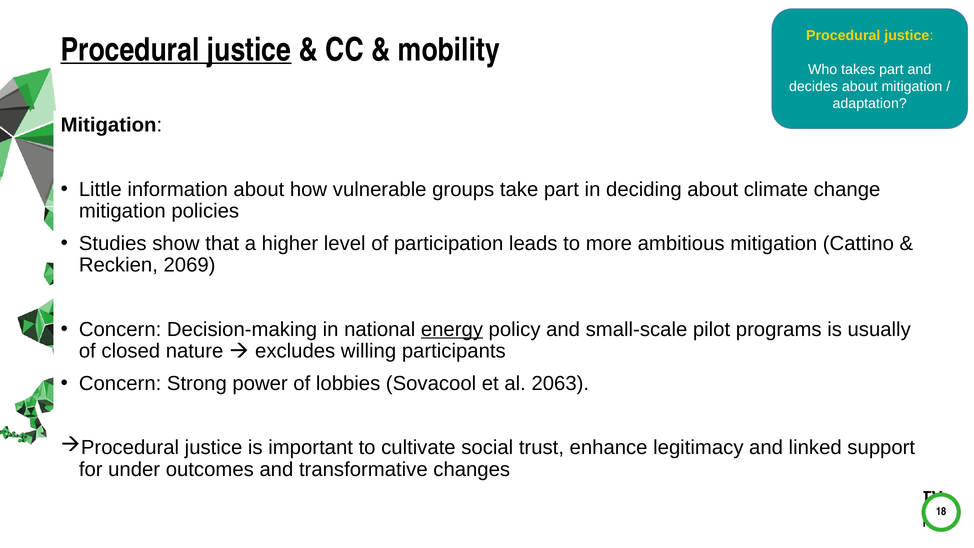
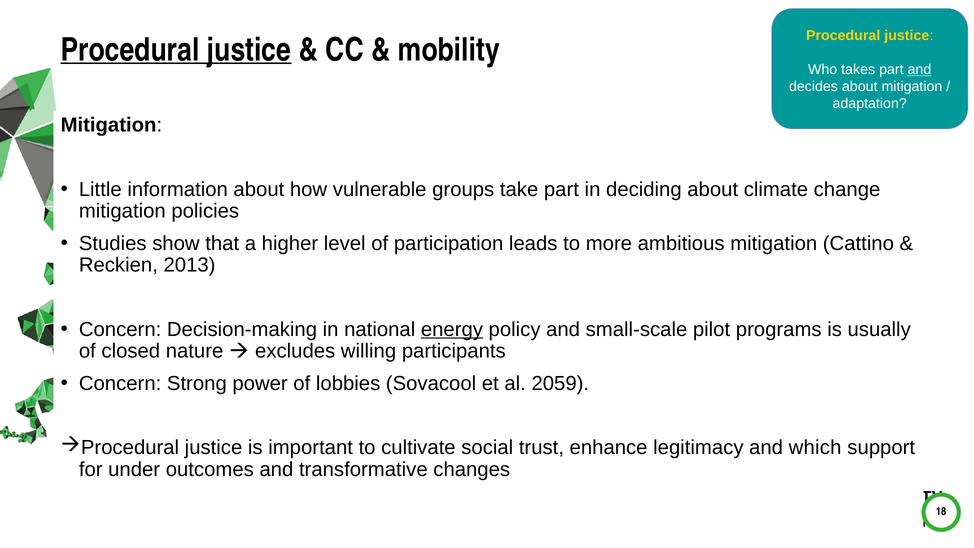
and underline: none -> present (919, 70)
2069: 2069 -> 2013 (190, 265)
2063: 2063 -> 2059 (560, 383)
linked: linked -> which (815, 447)
